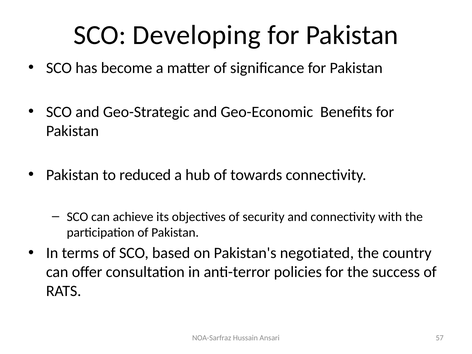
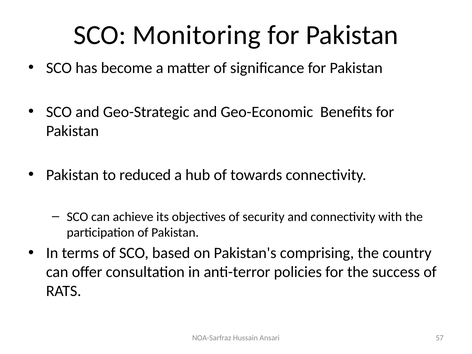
Developing: Developing -> Monitoring (197, 35)
negotiated: negotiated -> comprising (317, 253)
